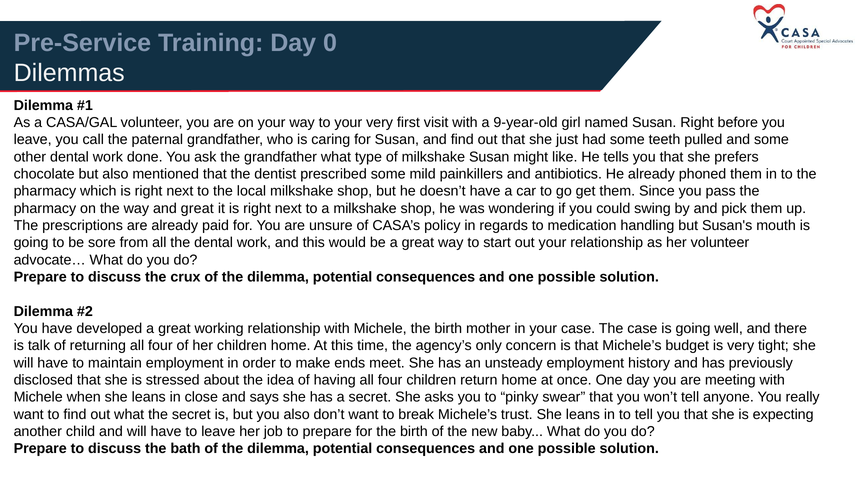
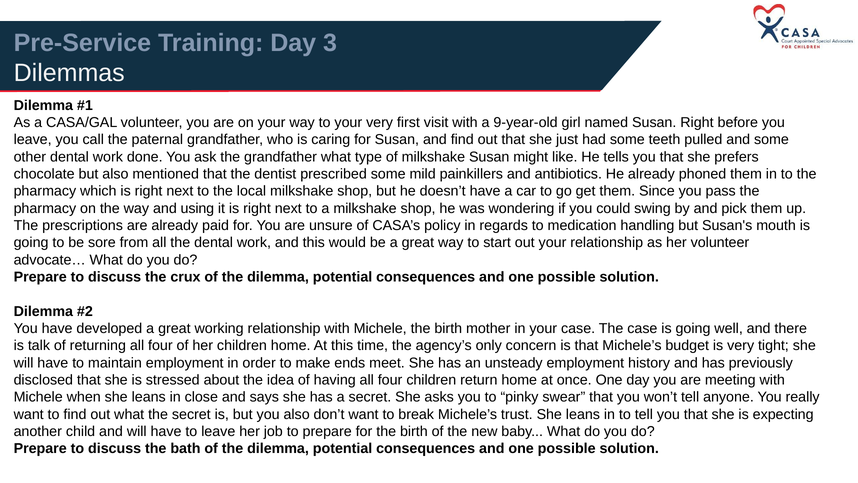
0: 0 -> 3 (330, 43)
and great: great -> using (197, 208)
